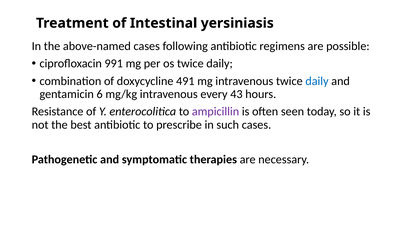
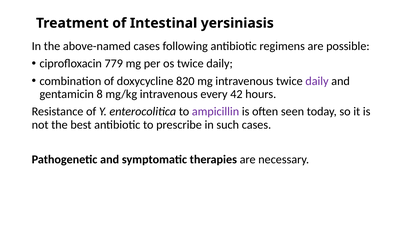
991: 991 -> 779 (114, 64)
491: 491 -> 820 (185, 81)
daily colour: blue -> purple (317, 81)
6: 6 -> 8 (100, 94)
43: 43 -> 42 (236, 94)
